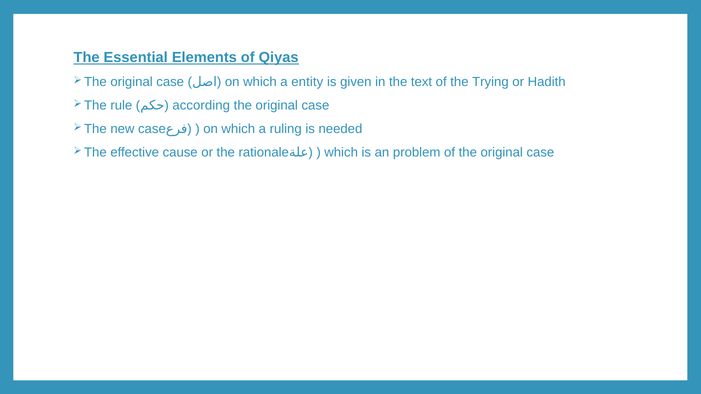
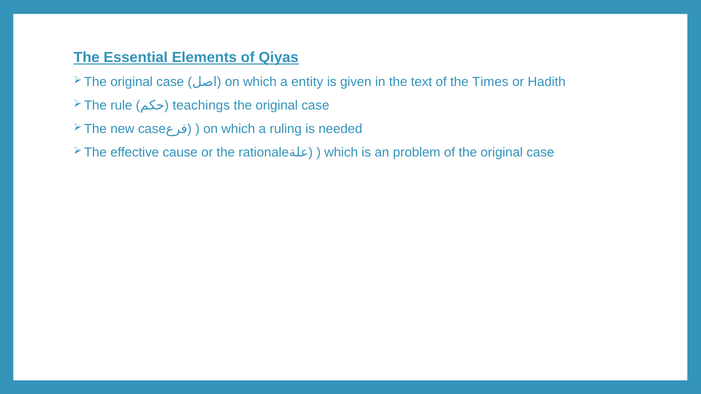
Trying: Trying -> Times (490, 82)
according: according -> teachings (201, 105)
